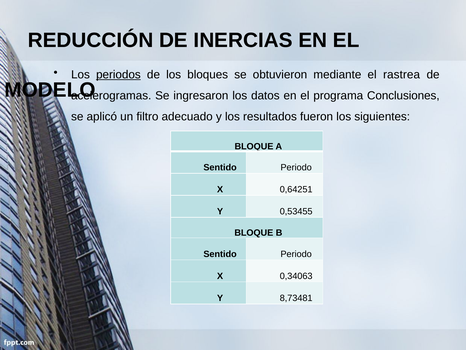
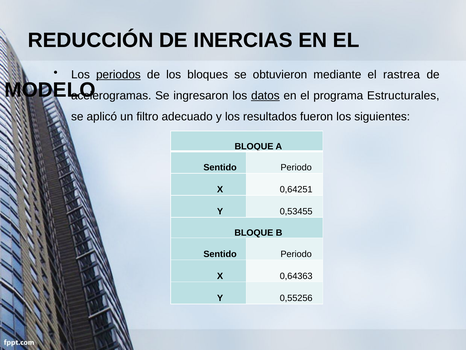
datos underline: none -> present (265, 95)
Conclusiones: Conclusiones -> Estructurales (403, 95)
0,34063: 0,34063 -> 0,64363 (296, 276)
8,73481: 8,73481 -> 0,55256 (296, 298)
